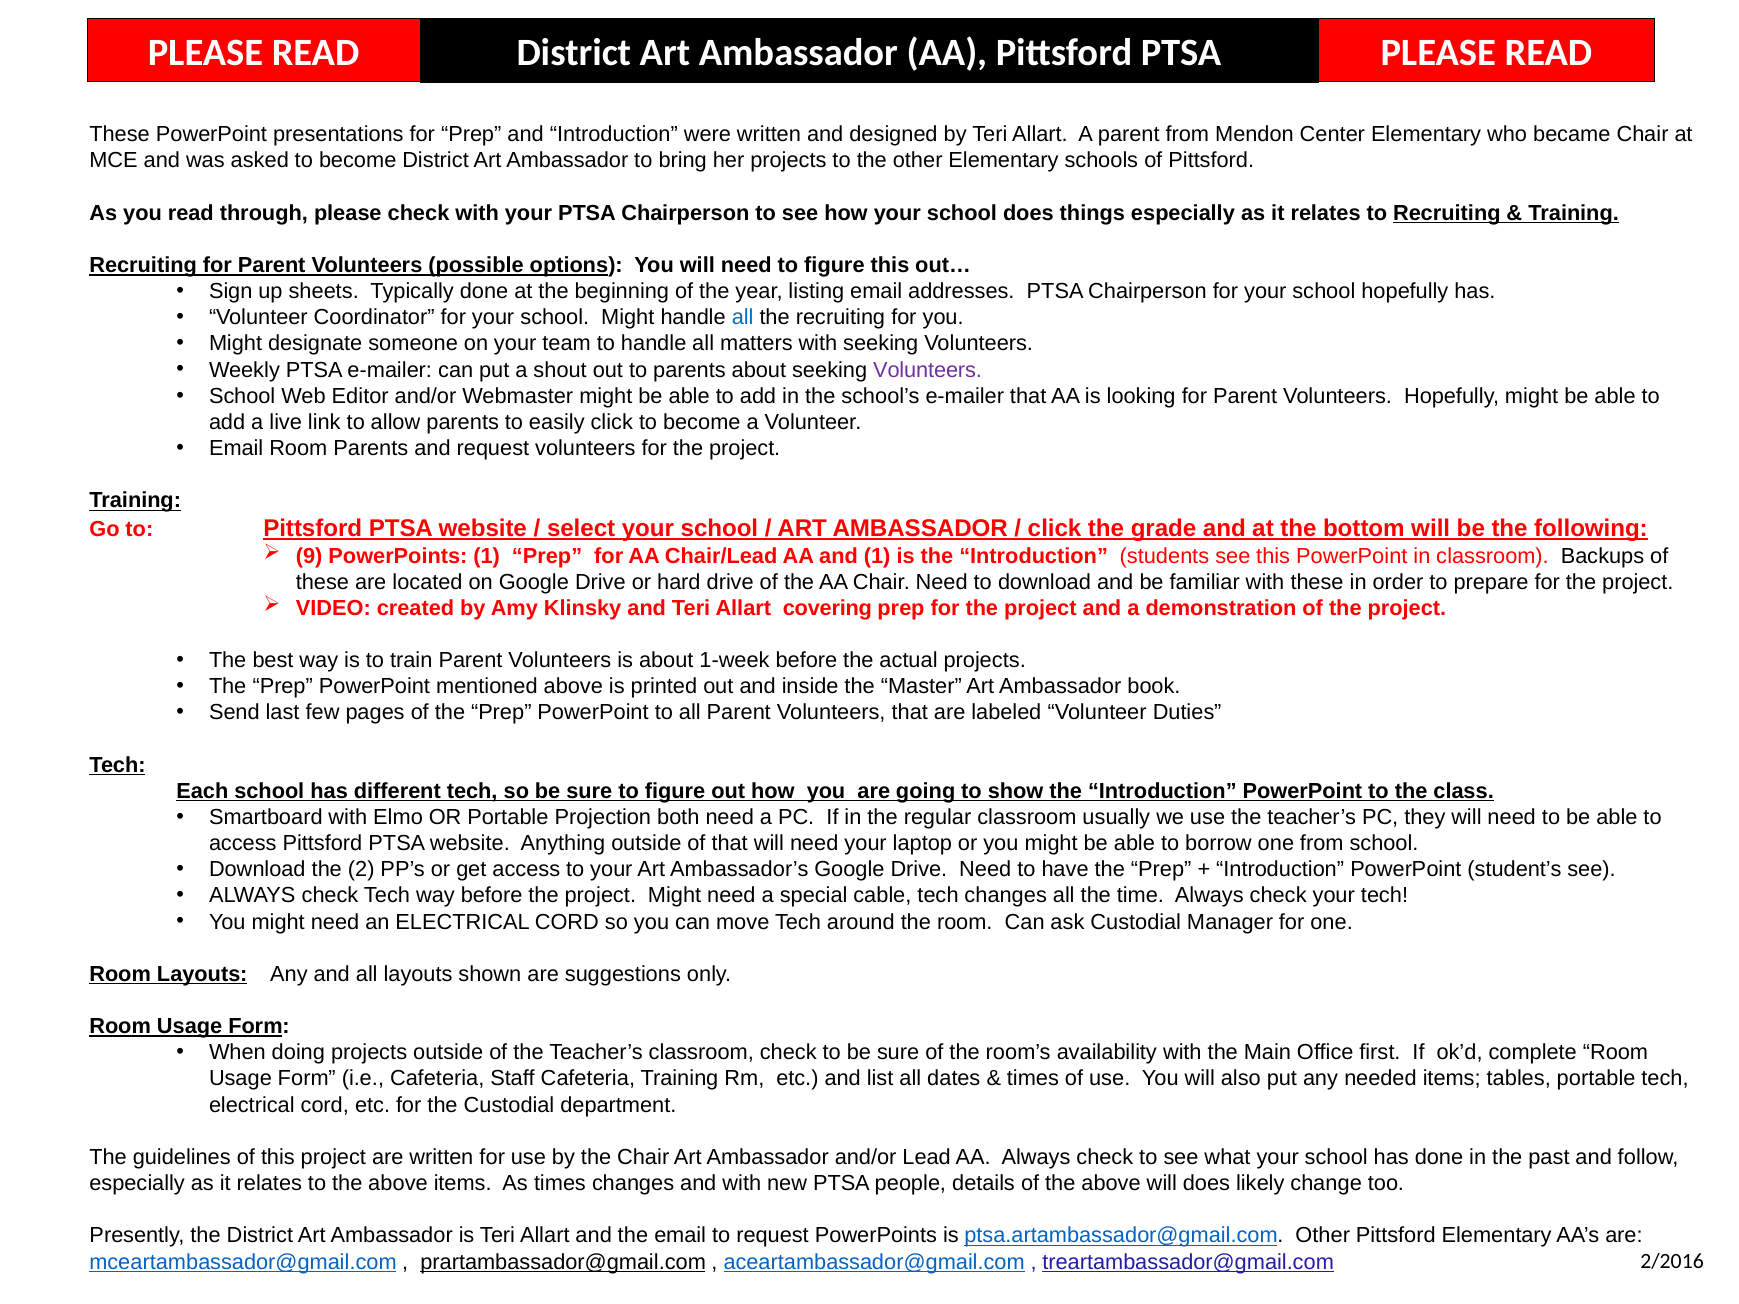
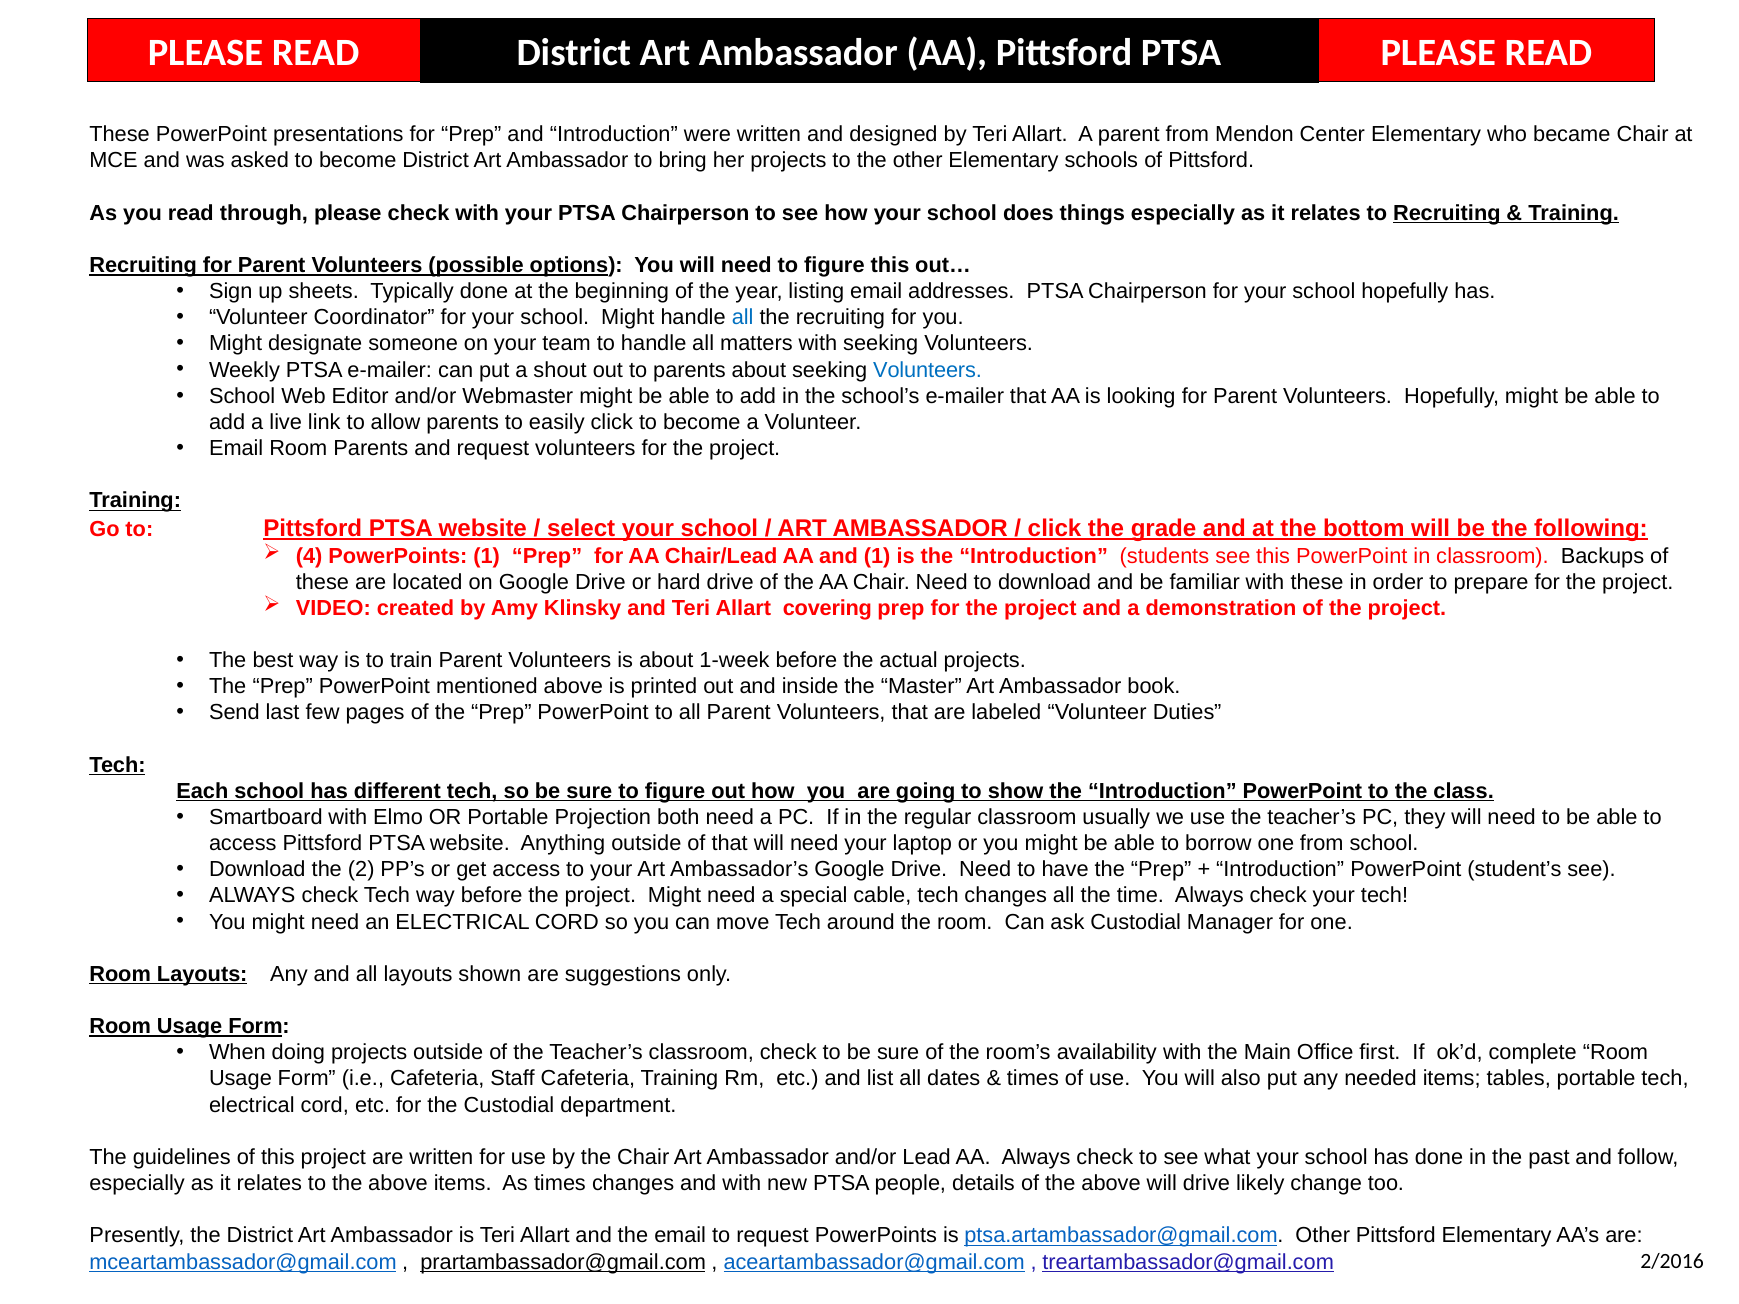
Volunteers colour: purple -> blue (928, 370)
9: 9 -> 4 (309, 556)
will does: does -> drive (1206, 1184)
